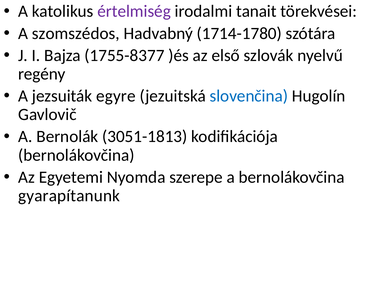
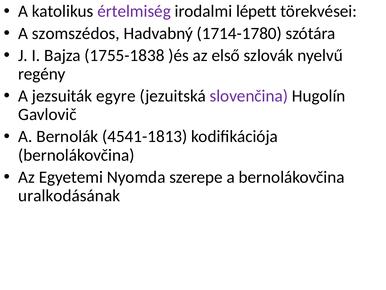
tanait: tanait -> lépett (256, 11)
1755-8377: 1755-8377 -> 1755-1838 (124, 55)
slovenčina colour: blue -> purple (249, 96)
3051-1813: 3051-1813 -> 4541-1813 (145, 136)
gyarapítanunk: gyarapítanunk -> uralkodásának (69, 195)
